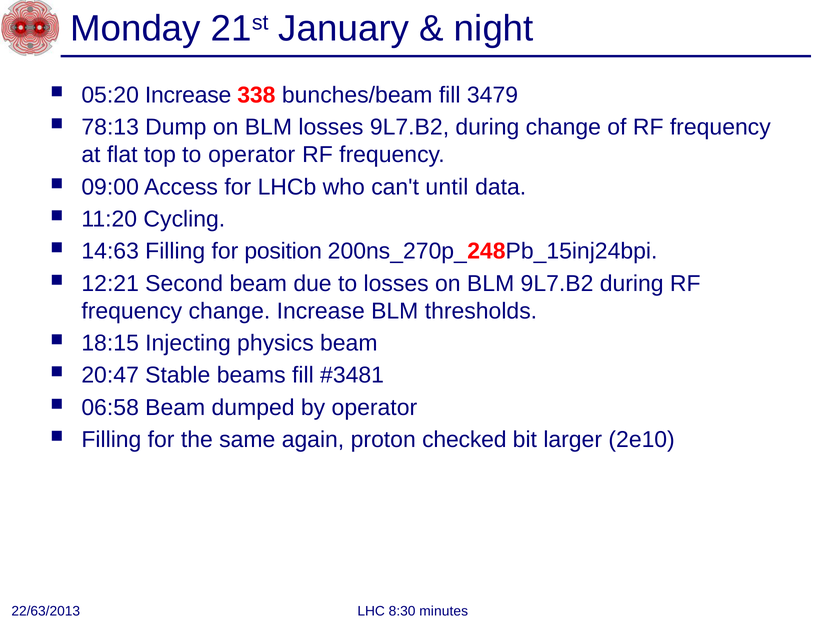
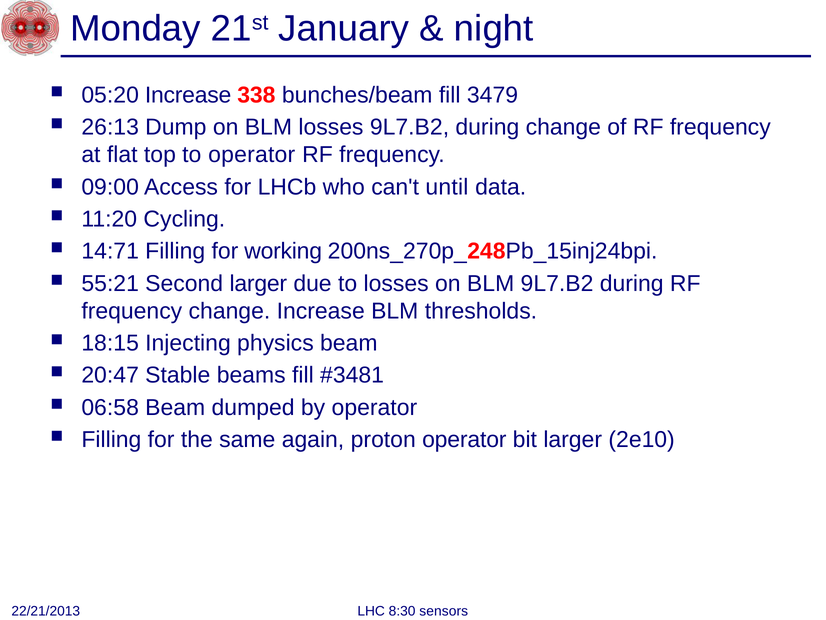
78:13: 78:13 -> 26:13 (110, 127)
14:63: 14:63 -> 14:71 (110, 251)
position: position -> working (283, 251)
12:21: 12:21 -> 55:21 (110, 283)
Second beam: beam -> larger (258, 283)
proton checked: checked -> operator (464, 439)
22/63/2013: 22/63/2013 -> 22/21/2013 (46, 610)
minutes: minutes -> sensors (444, 610)
